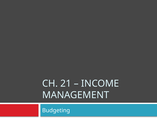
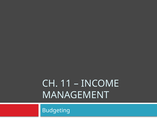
21: 21 -> 11 (66, 83)
